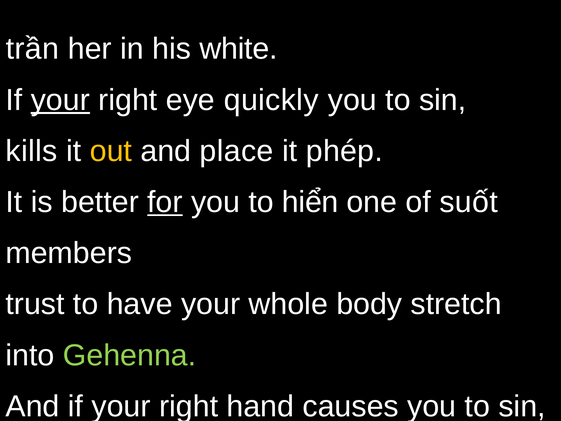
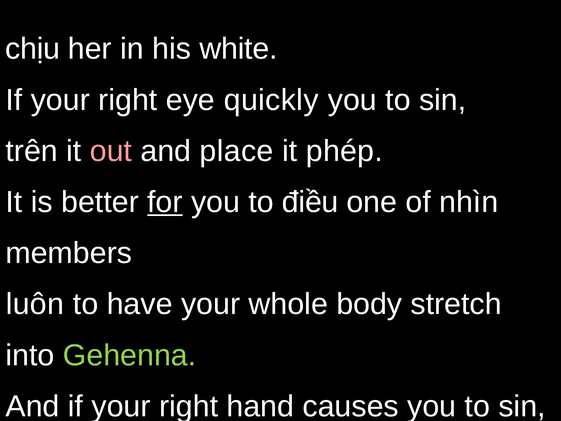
trần: trần -> chịu (33, 49)
your underline: present -> none (60, 100)
kills: kills -> trên (32, 151)
out colour: yellow -> pink (111, 151)
hiển: hiển -> điều (310, 202)
suốt: suốt -> nhìn (469, 202)
trust: trust -> luôn (35, 304)
